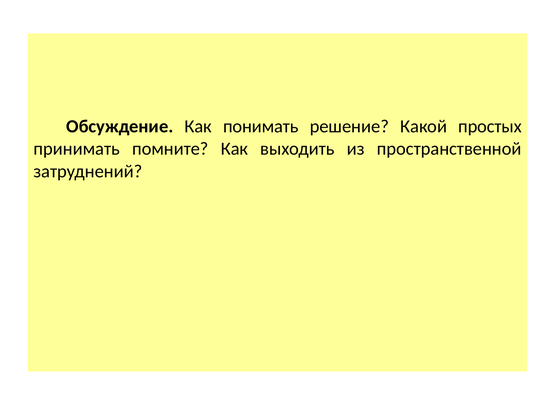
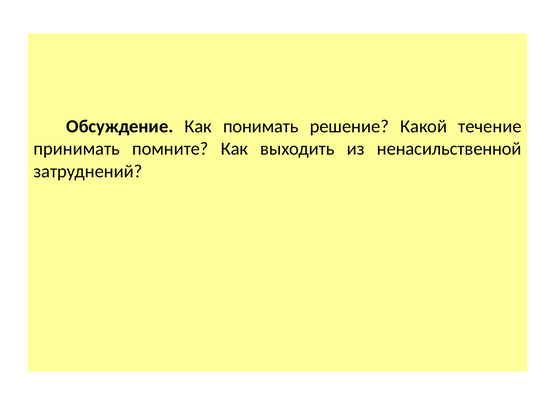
простых: простых -> течение (490, 126)
пространственной: пространственной -> ненасильственной (449, 149)
